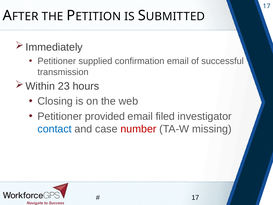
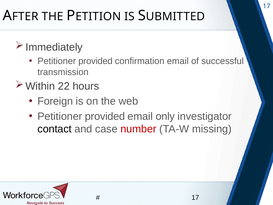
supplied: supplied -> provided (95, 61)
23: 23 -> 22 (64, 86)
Closing: Closing -> Foreign (55, 101)
filed: filed -> only (165, 116)
contact colour: blue -> black (55, 129)
